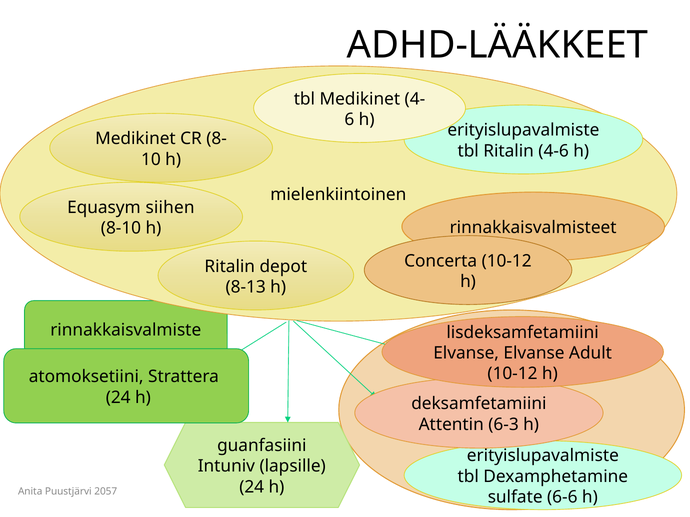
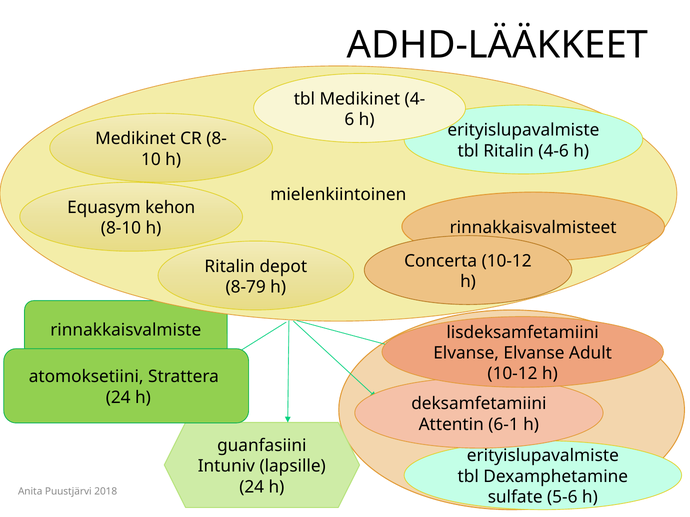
siihen: siihen -> kehon (170, 208)
8-13: 8-13 -> 8-79 (246, 287)
6-3: 6-3 -> 6-1 (504, 425)
2057: 2057 -> 2018 (106, 492)
6-6: 6-6 -> 5-6 (562, 498)
